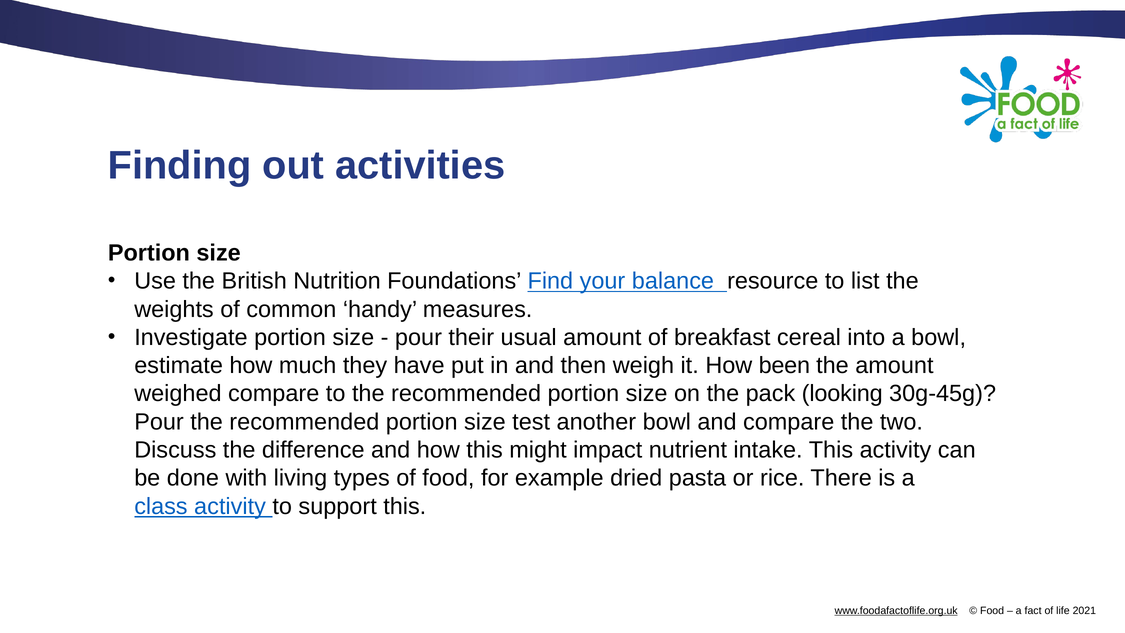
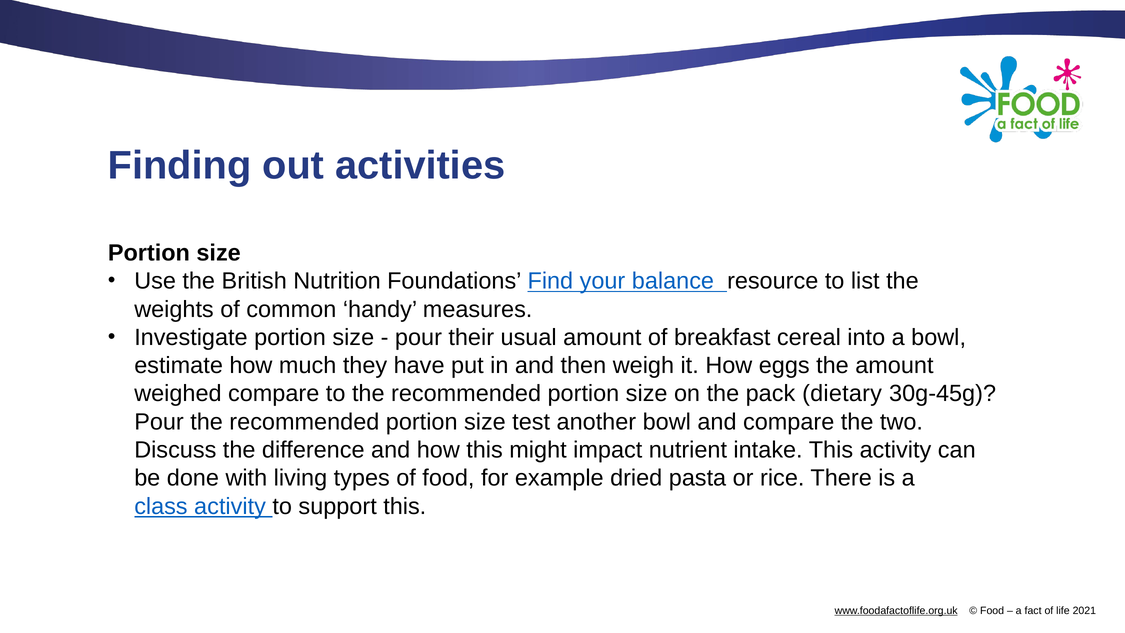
been: been -> eggs (784, 366)
looking: looking -> dietary (842, 394)
